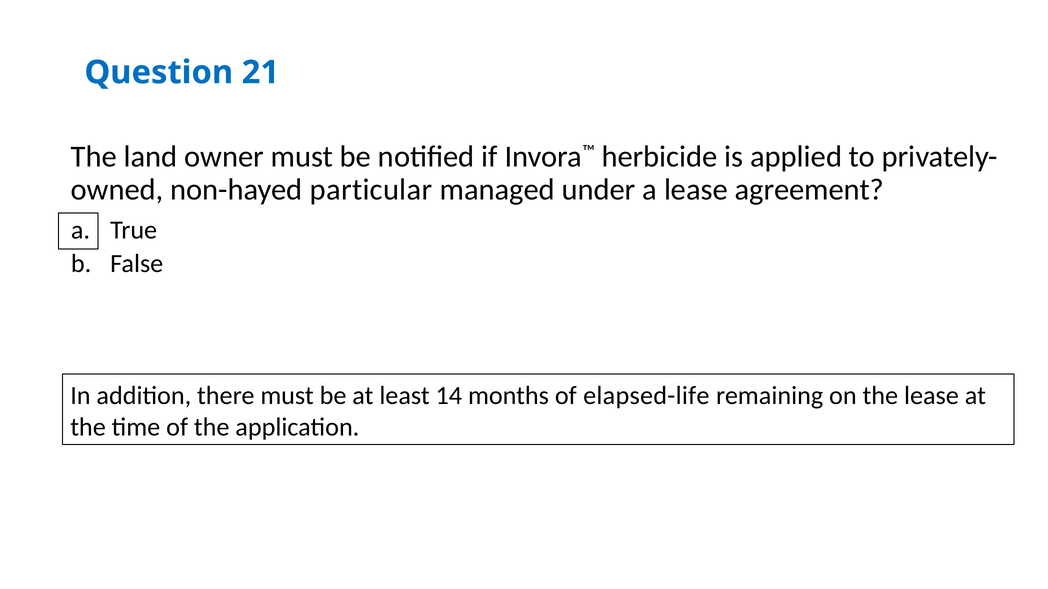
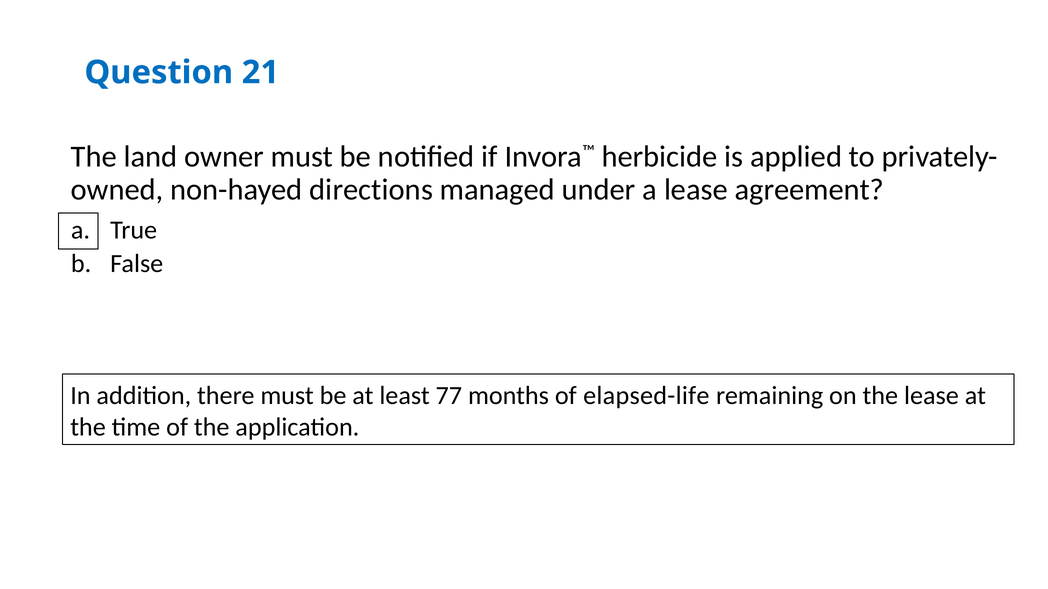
particular: particular -> directions (371, 190)
14: 14 -> 77 (449, 396)
